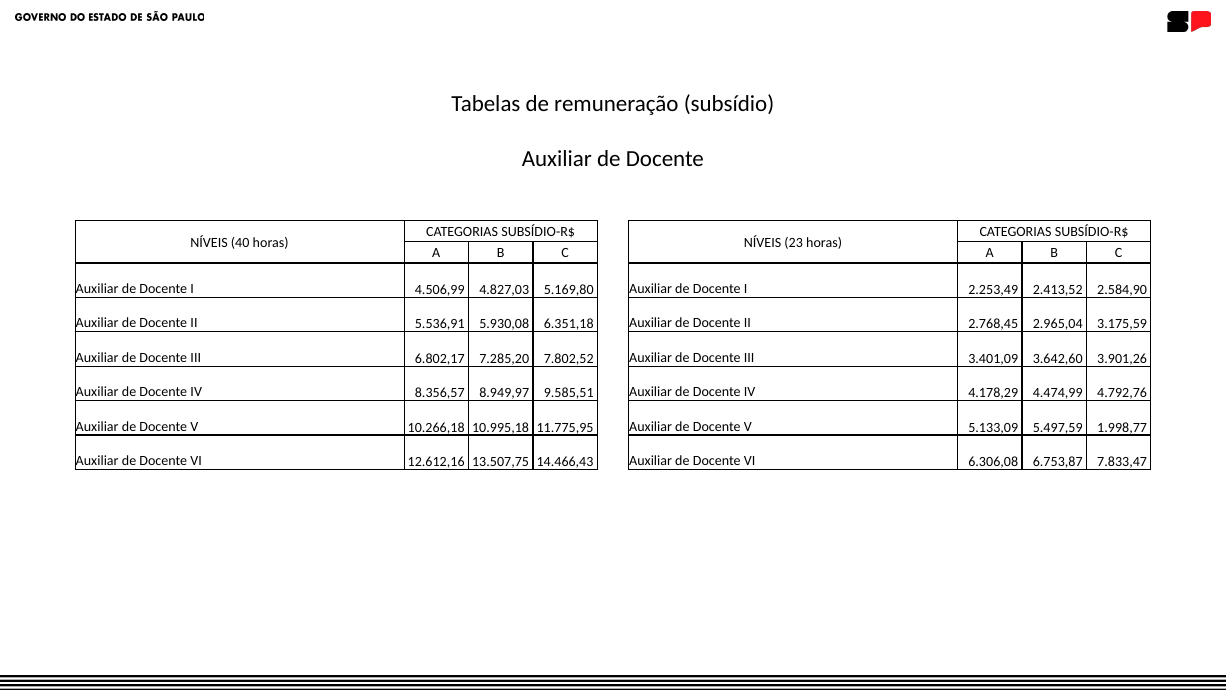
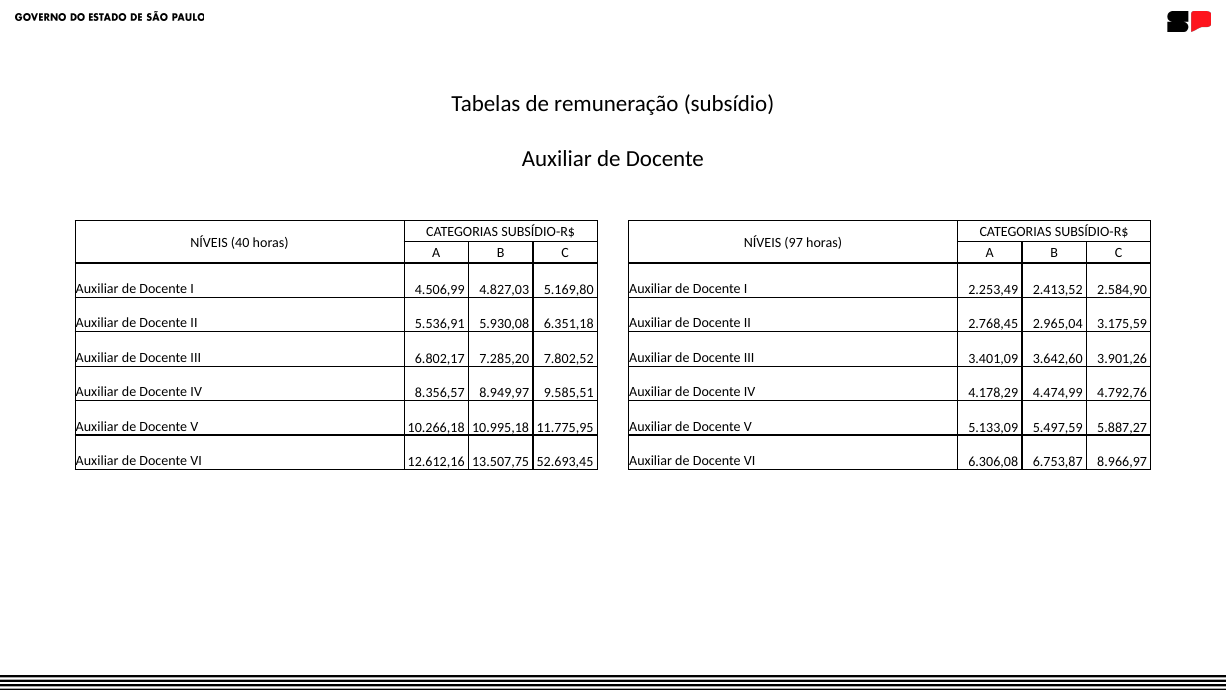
23: 23 -> 97 (794, 242)
1.998,77: 1.998,77 -> 5.887,27 (1122, 427)
14.466,43: 14.466,43 -> 52.693,45 (565, 462)
7.833,47: 7.833,47 -> 8.966,97 (1122, 462)
